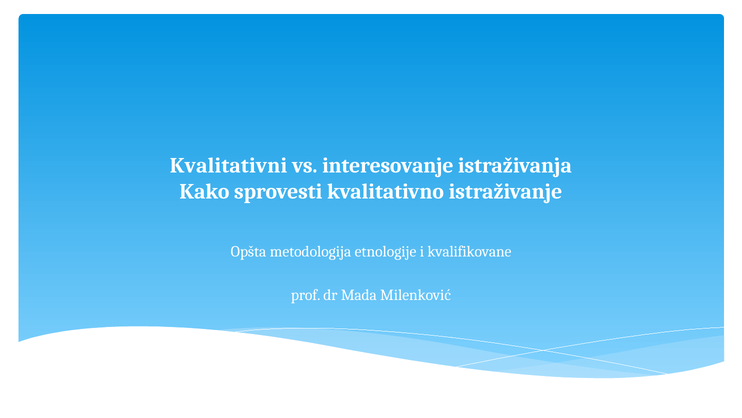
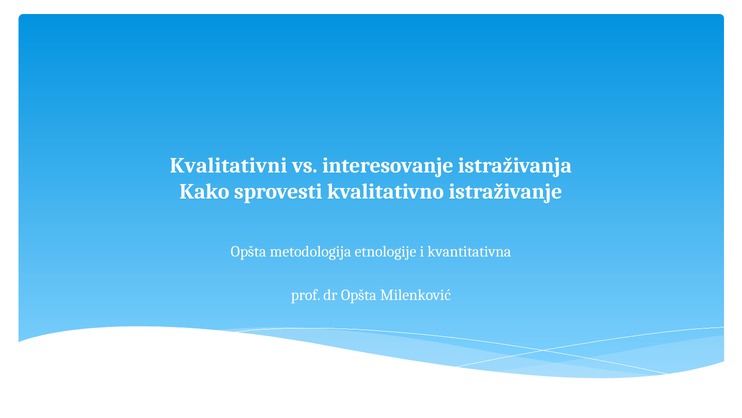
kvalifikovane: kvalifikovane -> kvantitativna (469, 251)
dr Mada: Mada -> Opšta (359, 295)
